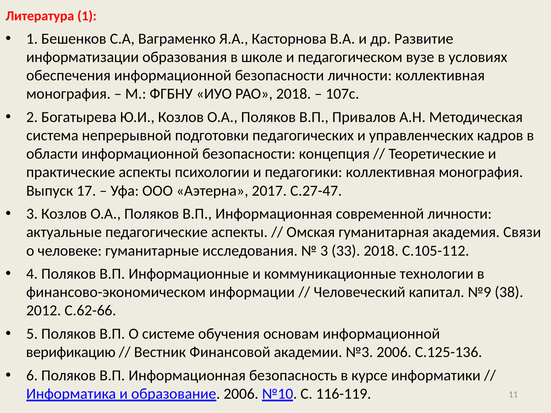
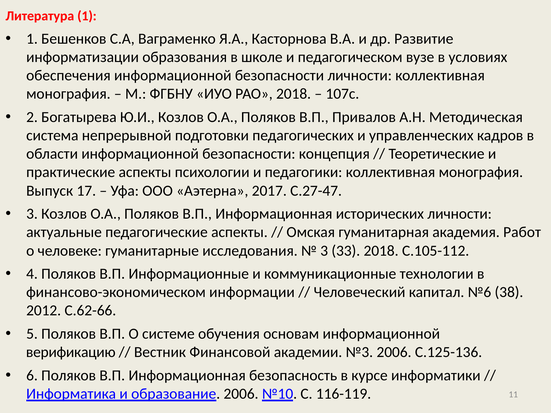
современной: современной -> исторических (380, 214)
Связи: Связи -> Работ (522, 232)
№9: №9 -> №6 (479, 292)
